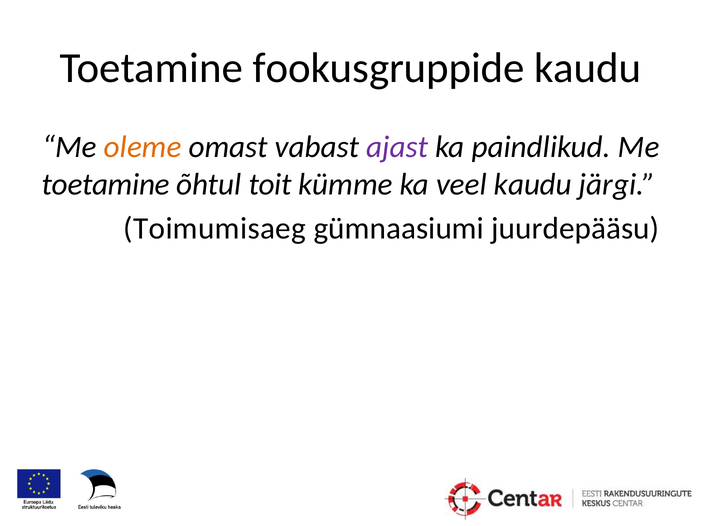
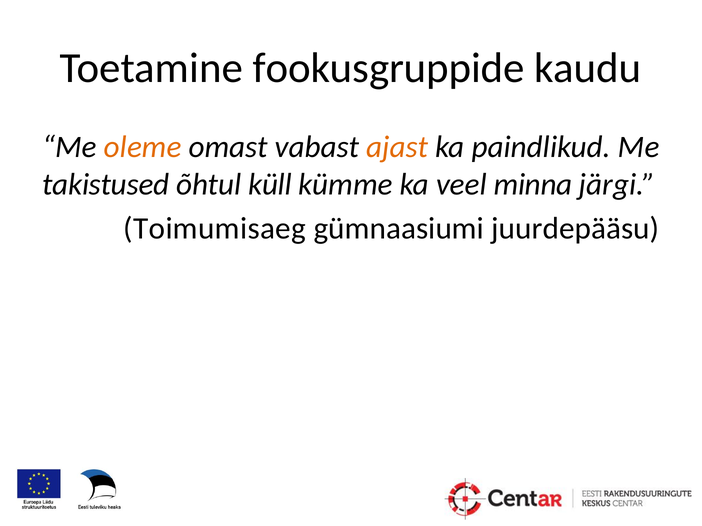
ajast colour: purple -> orange (397, 147)
toetamine: toetamine -> takistused (106, 185)
toit: toit -> küll (270, 185)
veel kaudu: kaudu -> minna (533, 185)
